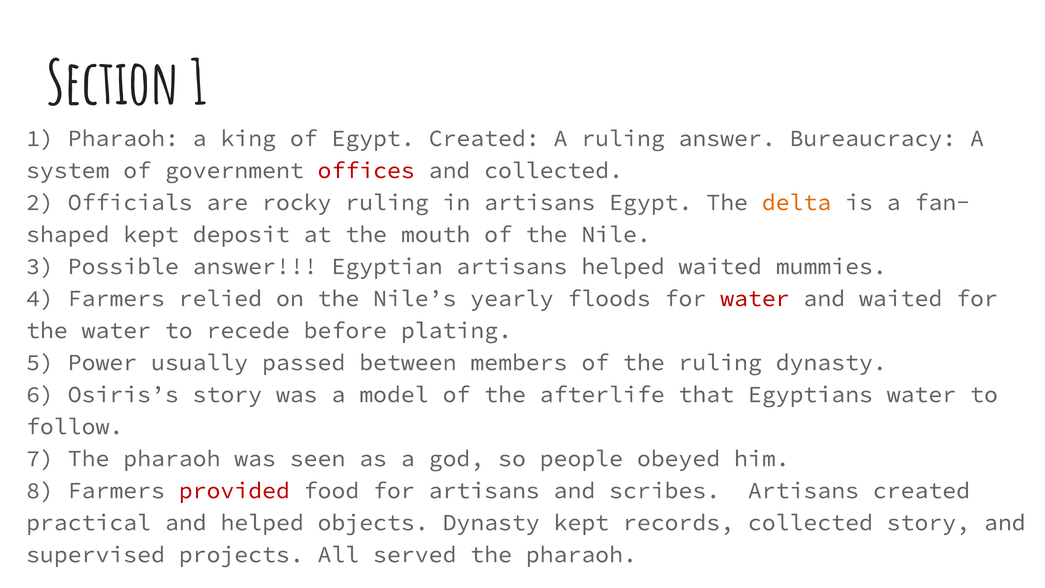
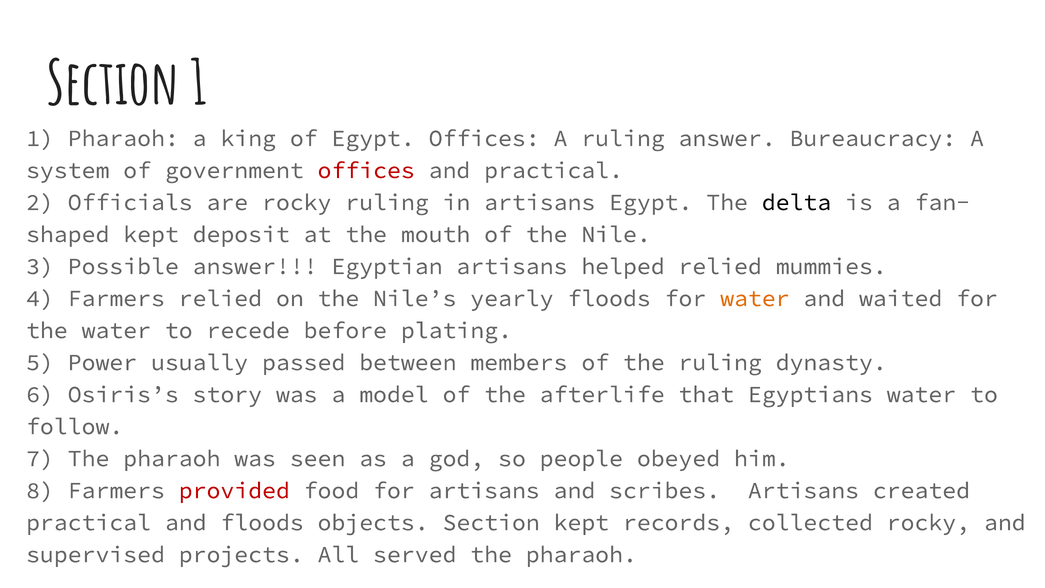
Egypt Created: Created -> Offices (484, 138)
and collected: collected -> practical (554, 170)
delta colour: orange -> black (797, 202)
helped waited: waited -> relied (720, 266)
water colour: red -> orange (755, 298)
and helped: helped -> floods (262, 522)
objects Dynasty: Dynasty -> Section (491, 522)
collected story: story -> rocky (928, 522)
